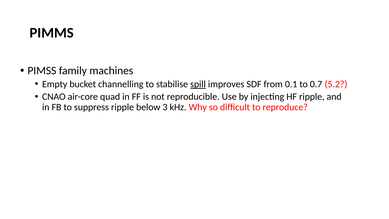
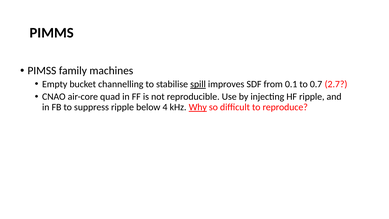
5.2: 5.2 -> 2.7 (336, 84)
3: 3 -> 4 (165, 107)
Why underline: none -> present (198, 107)
